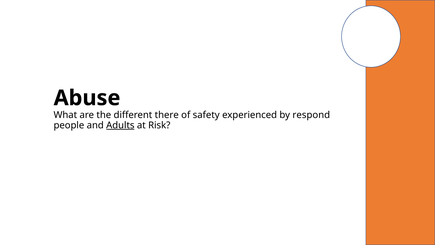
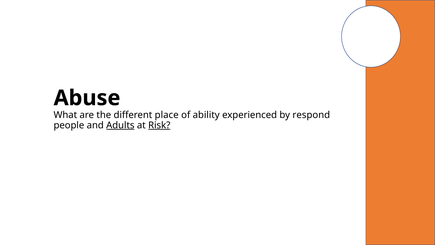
there: there -> place (167, 115)
safety: safety -> ability (206, 115)
Risk underline: none -> present (159, 125)
